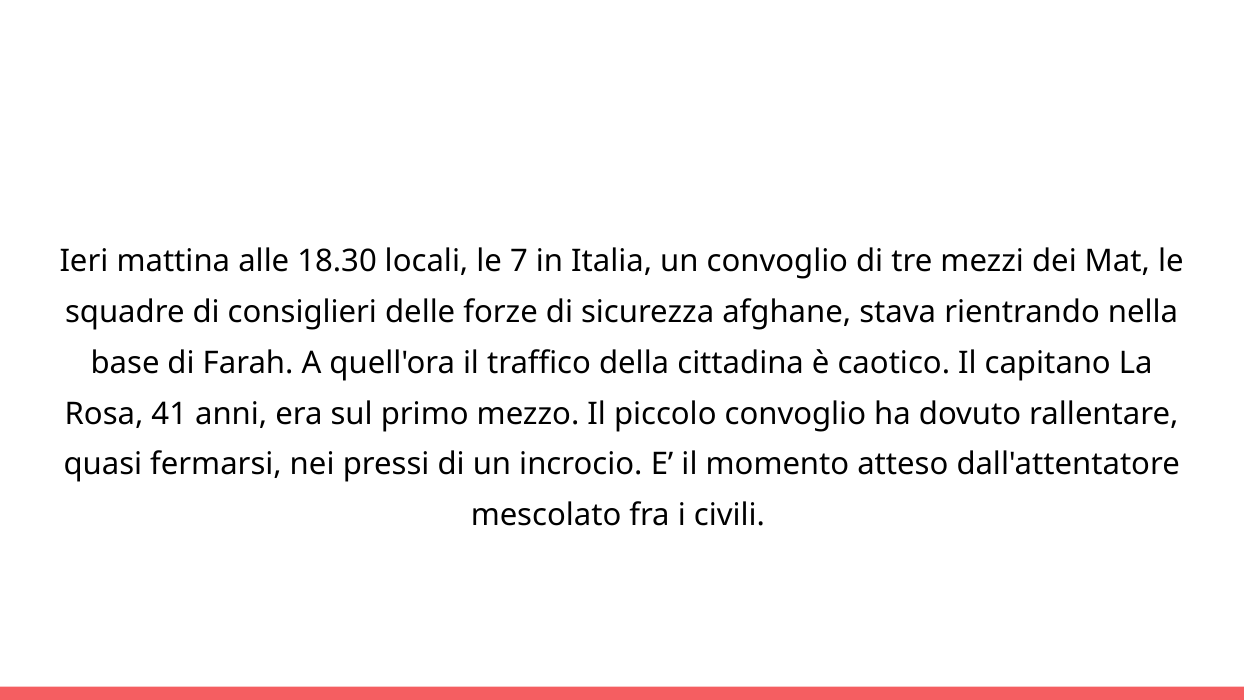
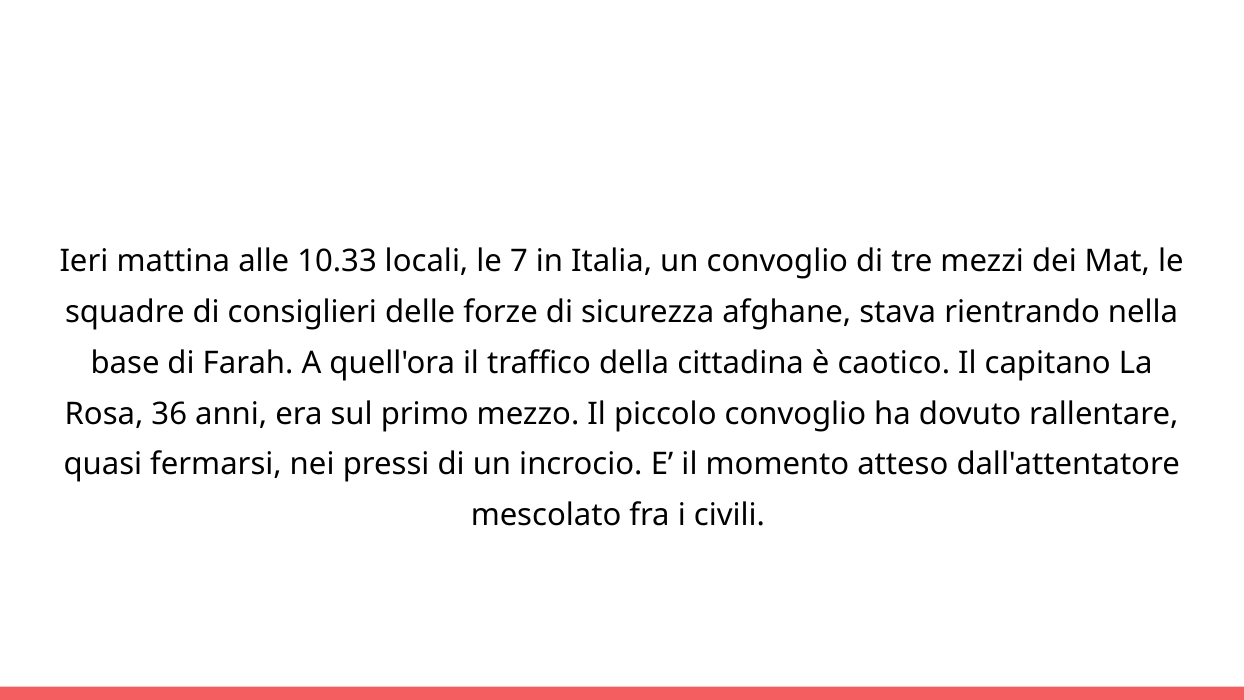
18.30: 18.30 -> 10.33 (337, 261)
41: 41 -> 36 (169, 414)
